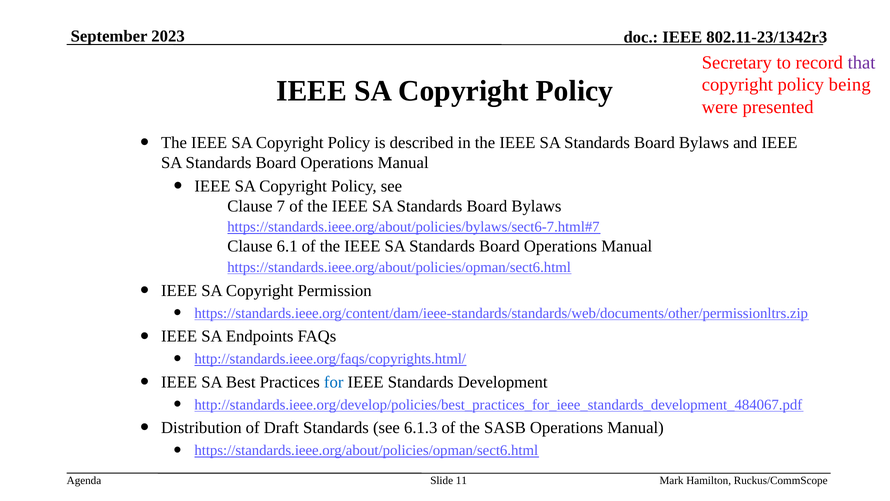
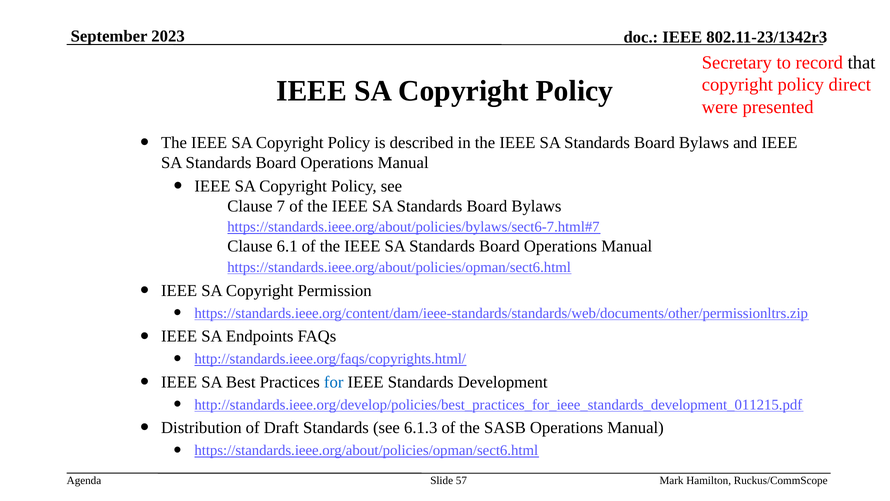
that colour: purple -> black (862, 62)
being: being -> direct (850, 85)
http://standards.ieee.org/develop/policies/best_practices_for_ieee_standards_development_484067.pdf: http://standards.ieee.org/develop/policies/best_practices_for_ieee_standards_development_484067.pdf -> http://standards.ieee.org/develop/policies/best_practices_for_ieee_standards_development_011215.pdf (498, 404)
11: 11 -> 57 (461, 480)
